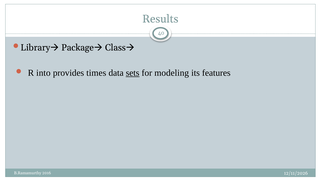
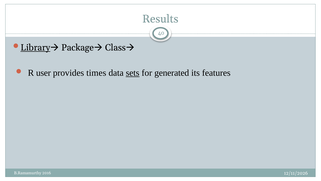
Library underline: none -> present (35, 47)
into: into -> user (43, 73)
modeling: modeling -> generated (172, 73)
